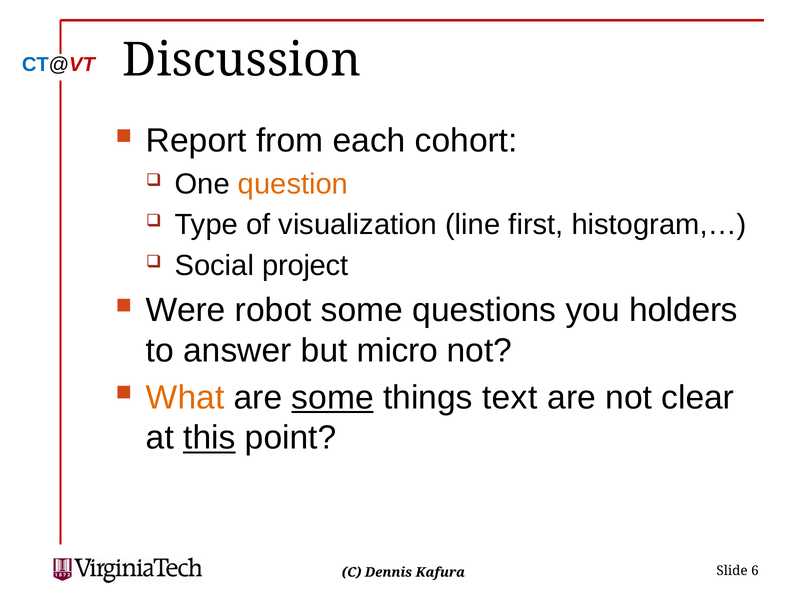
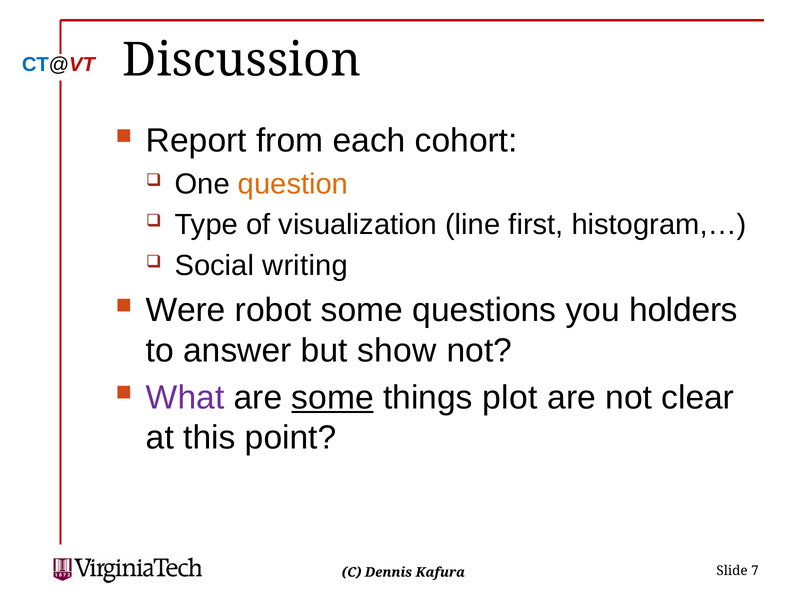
project: project -> writing (305, 266)
micro: micro -> show (397, 351)
What colour: orange -> purple (185, 398)
text: text -> plot (510, 398)
this underline: present -> none (209, 438)
6: 6 -> 7 (755, 571)
